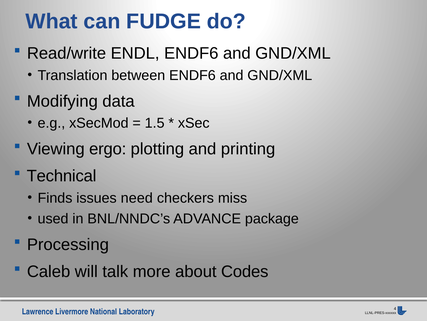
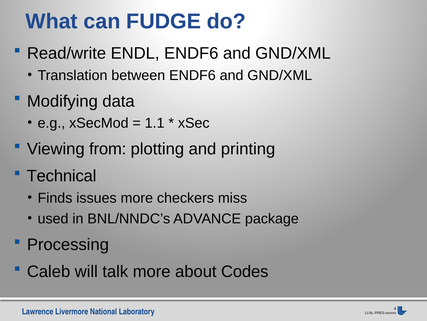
1.5: 1.5 -> 1.1 (155, 123)
ergo: ergo -> from (108, 149)
issues need: need -> more (137, 198)
